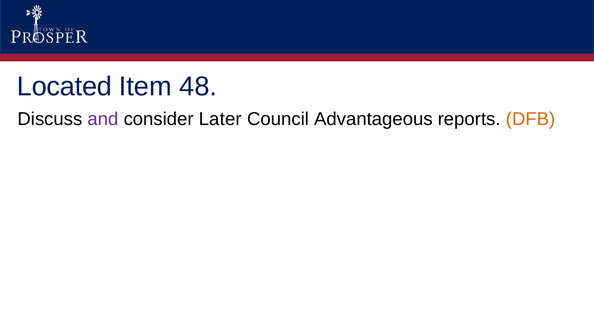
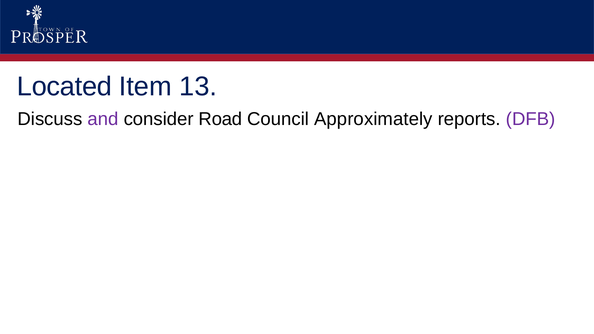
48: 48 -> 13 (198, 87)
Later: Later -> Road (220, 119)
Advantageous: Advantageous -> Approximately (373, 119)
DFB colour: orange -> purple (531, 119)
